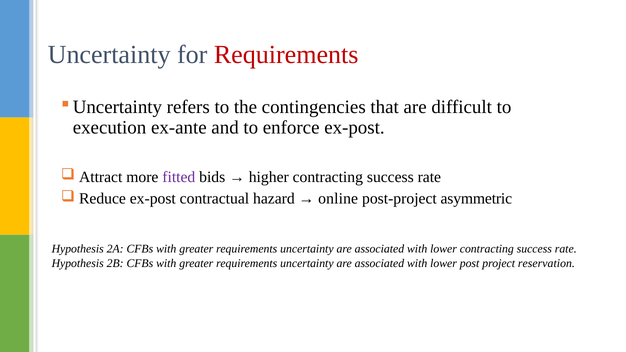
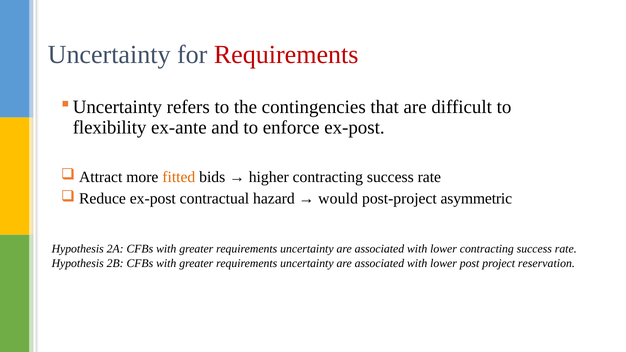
execution: execution -> flexibility (110, 128)
fitted colour: purple -> orange (179, 177)
online: online -> would (338, 199)
